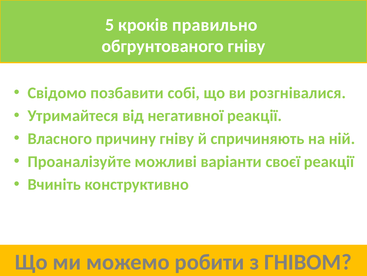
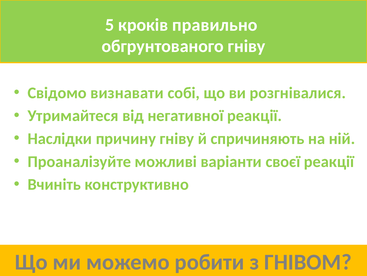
позбавити: позбавити -> визнавати (127, 93)
Власного: Власного -> Наслідки (60, 138)
